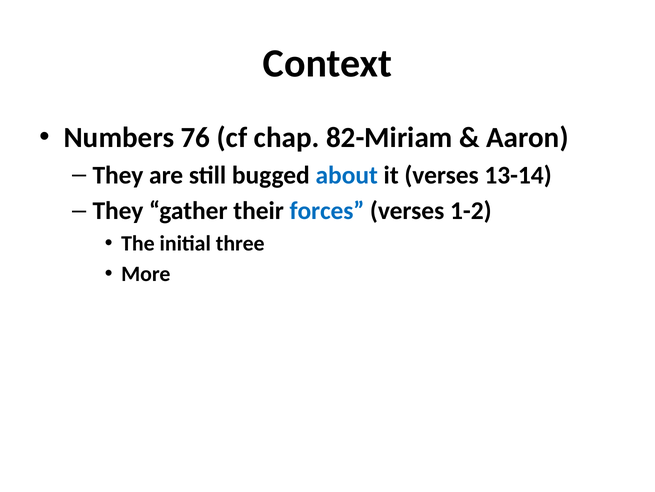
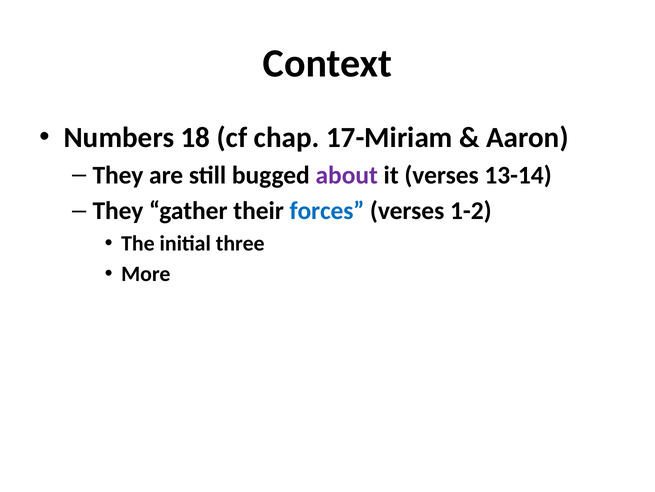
76: 76 -> 18 (195, 137)
82-Miriam: 82-Miriam -> 17-Miriam (389, 137)
about colour: blue -> purple (347, 175)
